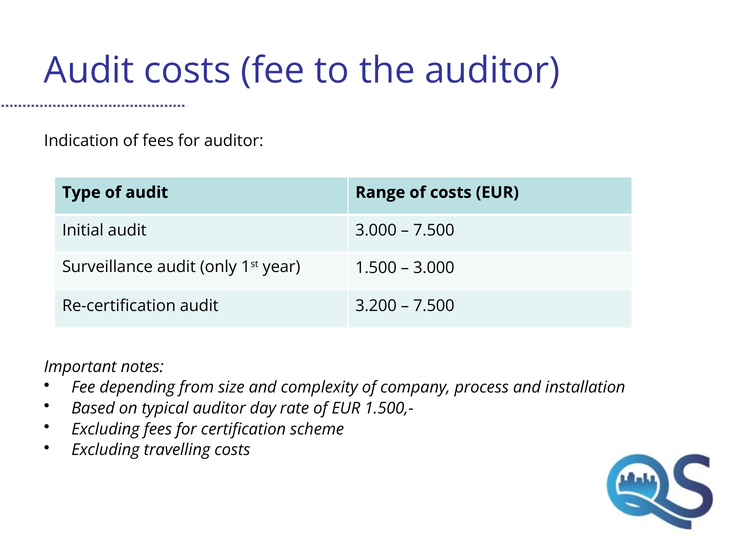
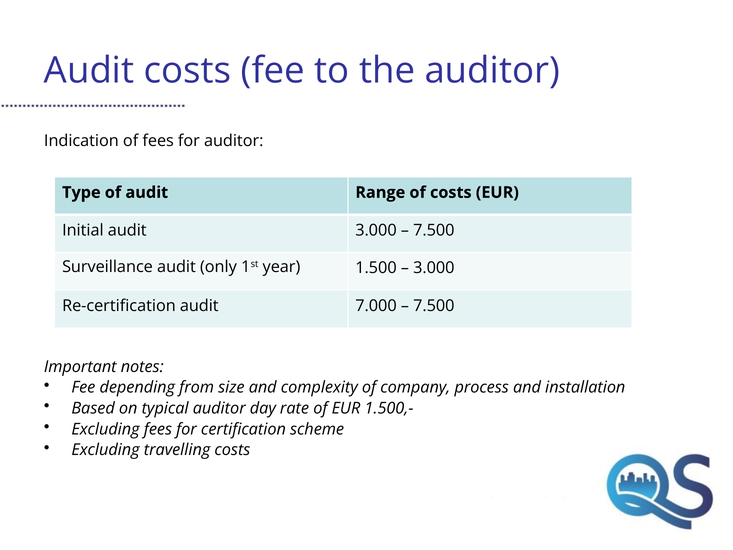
3.200: 3.200 -> 7.000 (376, 306)
